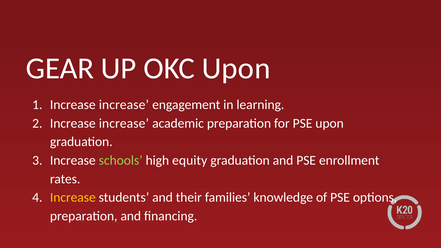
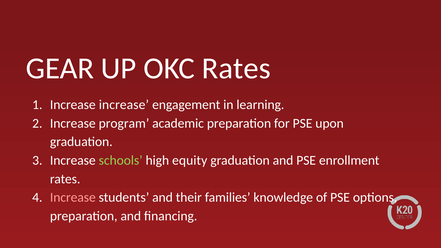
OKC Upon: Upon -> Rates (236, 68)
increase: increase -> program (124, 123)
Increase colour: yellow -> pink (73, 198)
